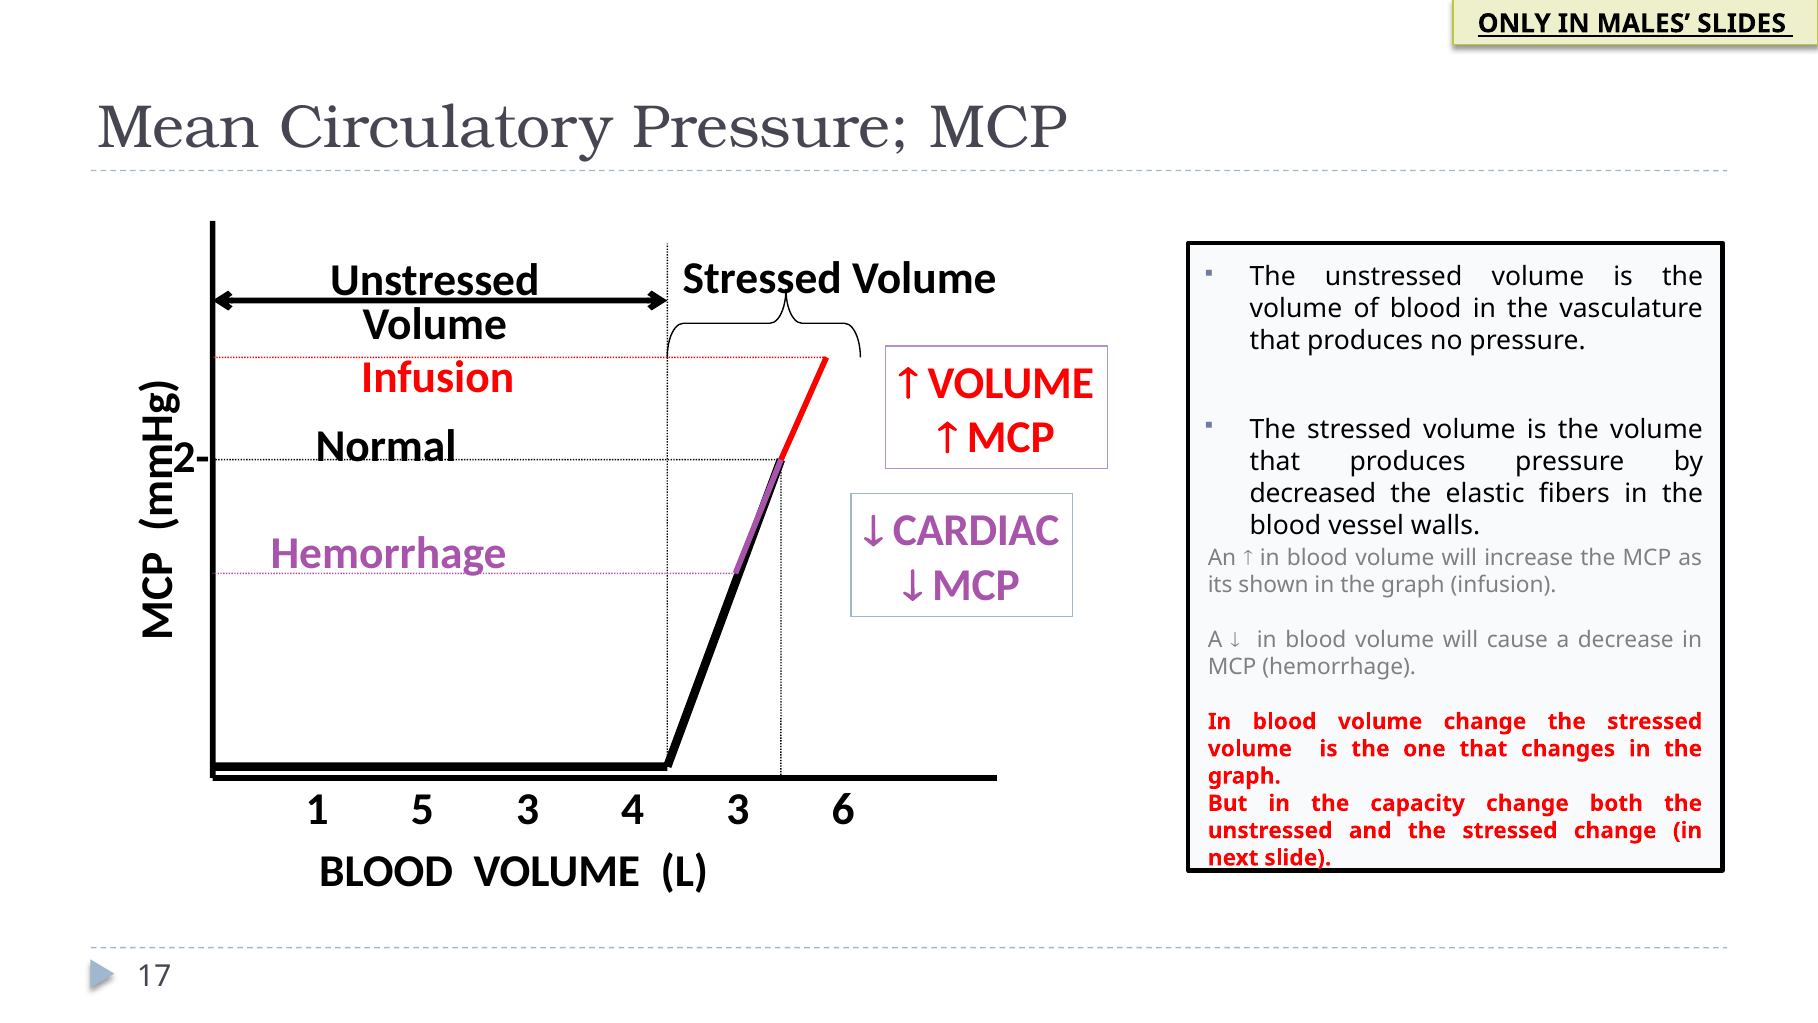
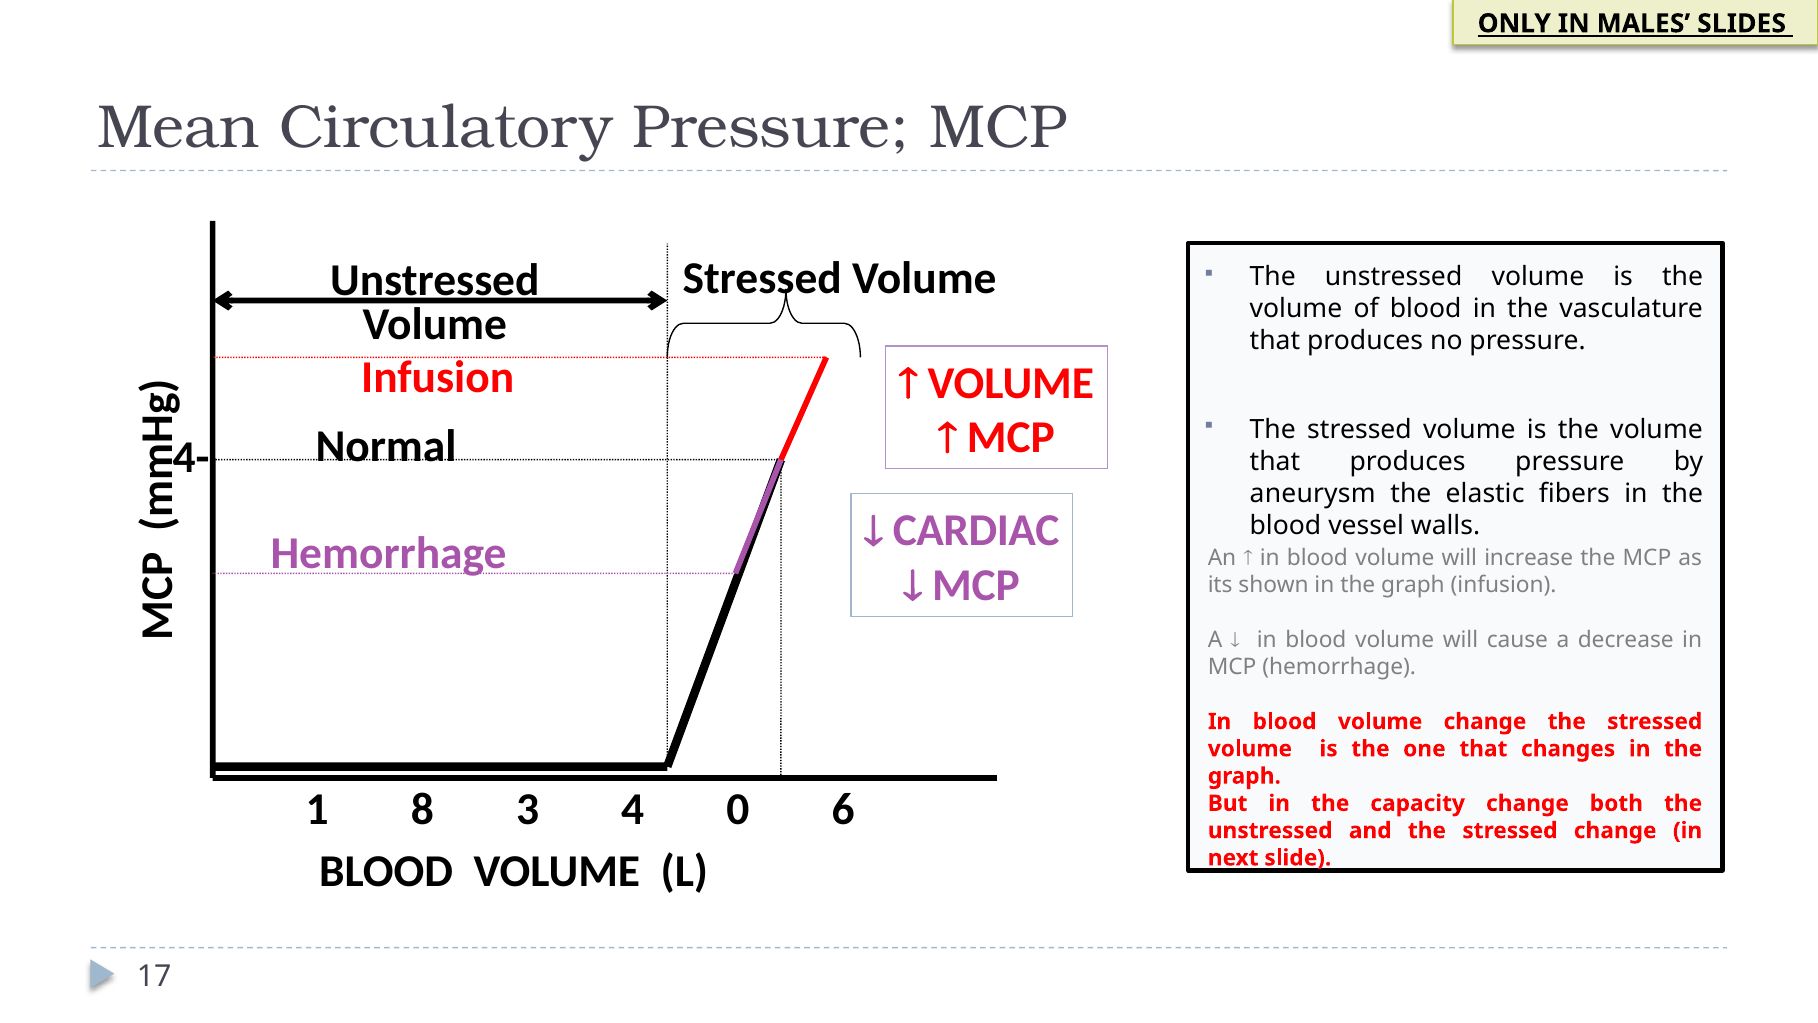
2-: 2- -> 4- (191, 457)
decreased: decreased -> aneurysm (1313, 494)
5: 5 -> 8 (422, 810)
4 3: 3 -> 0 (738, 810)
